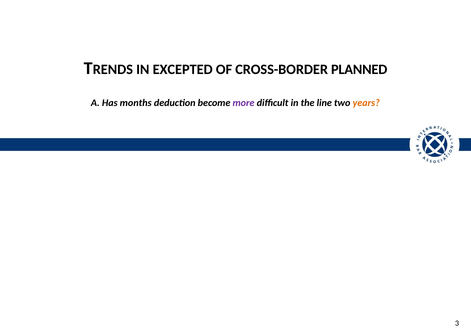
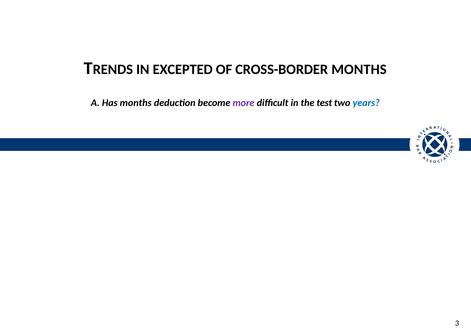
CROSS-BORDER PLANNED: PLANNED -> MONTHS (359, 70)
line: line -> test (324, 103)
years colour: orange -> blue (366, 103)
